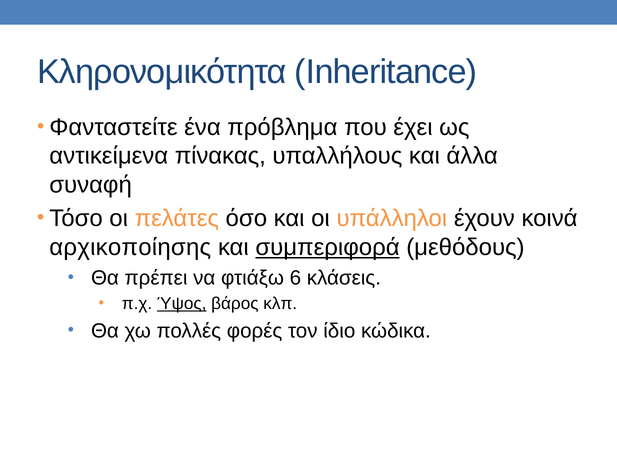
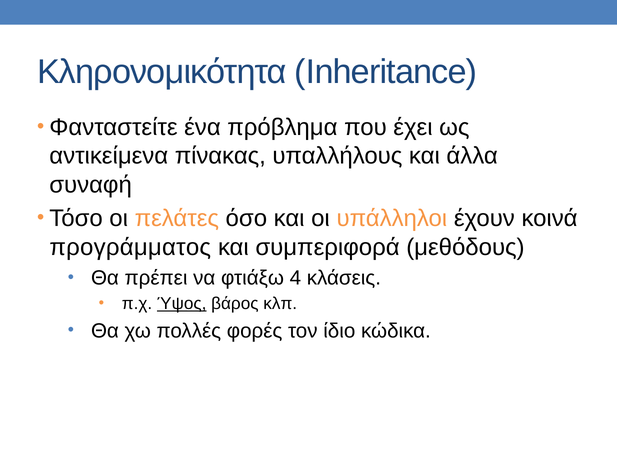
αρχικοποίησης: αρχικοποίησης -> προγράμματος (130, 247)
συμπεριφορά underline: present -> none (328, 247)
6: 6 -> 4 (295, 278)
